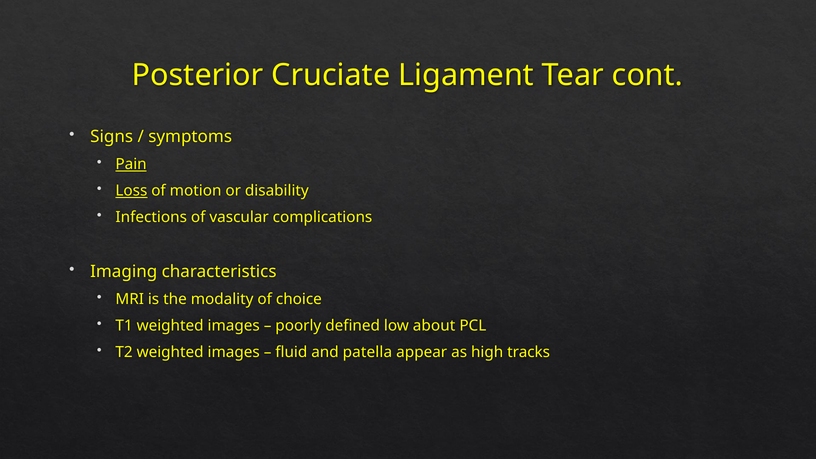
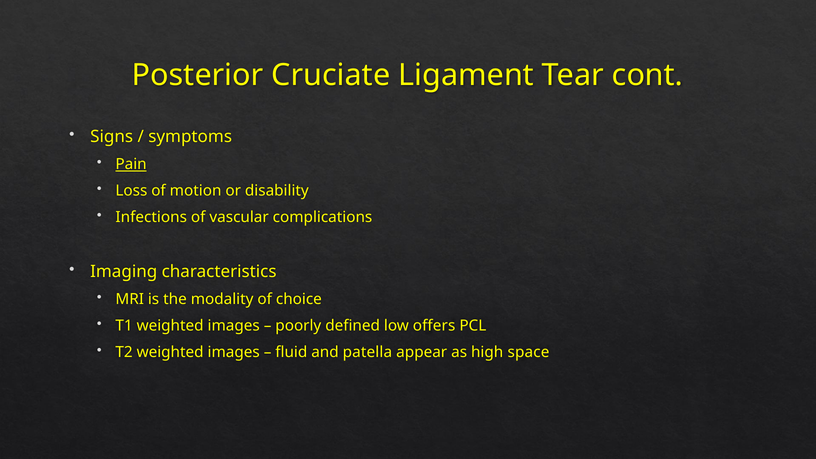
Loss underline: present -> none (131, 191)
about: about -> offers (434, 326)
tracks: tracks -> space (528, 352)
